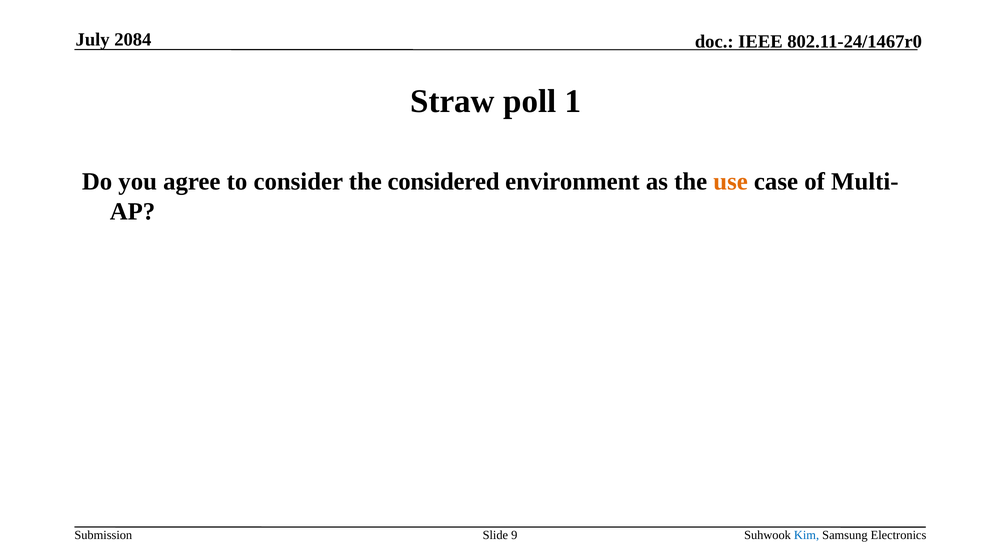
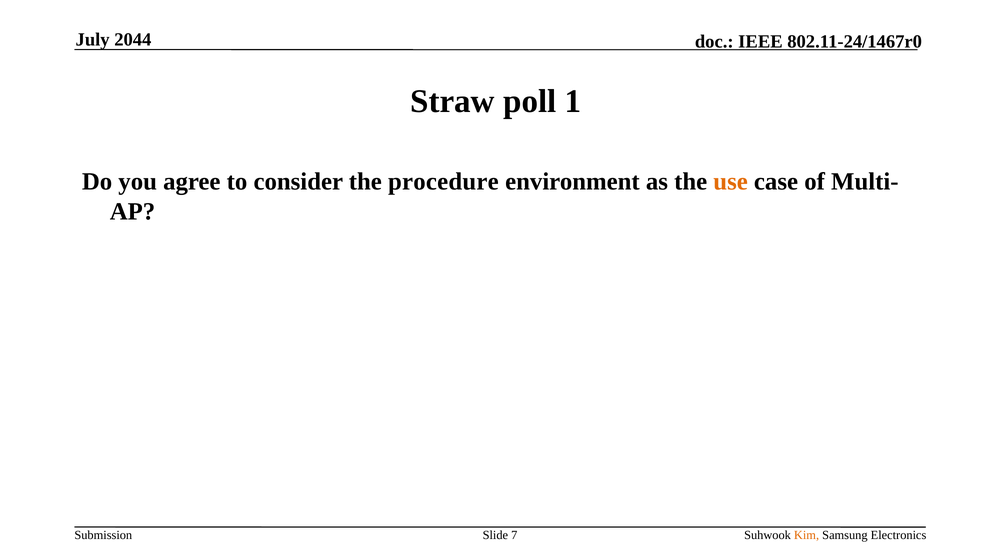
2084: 2084 -> 2044 (133, 39)
considered: considered -> procedure (443, 182)
9: 9 -> 7 (514, 535)
Kim colour: blue -> orange (807, 535)
